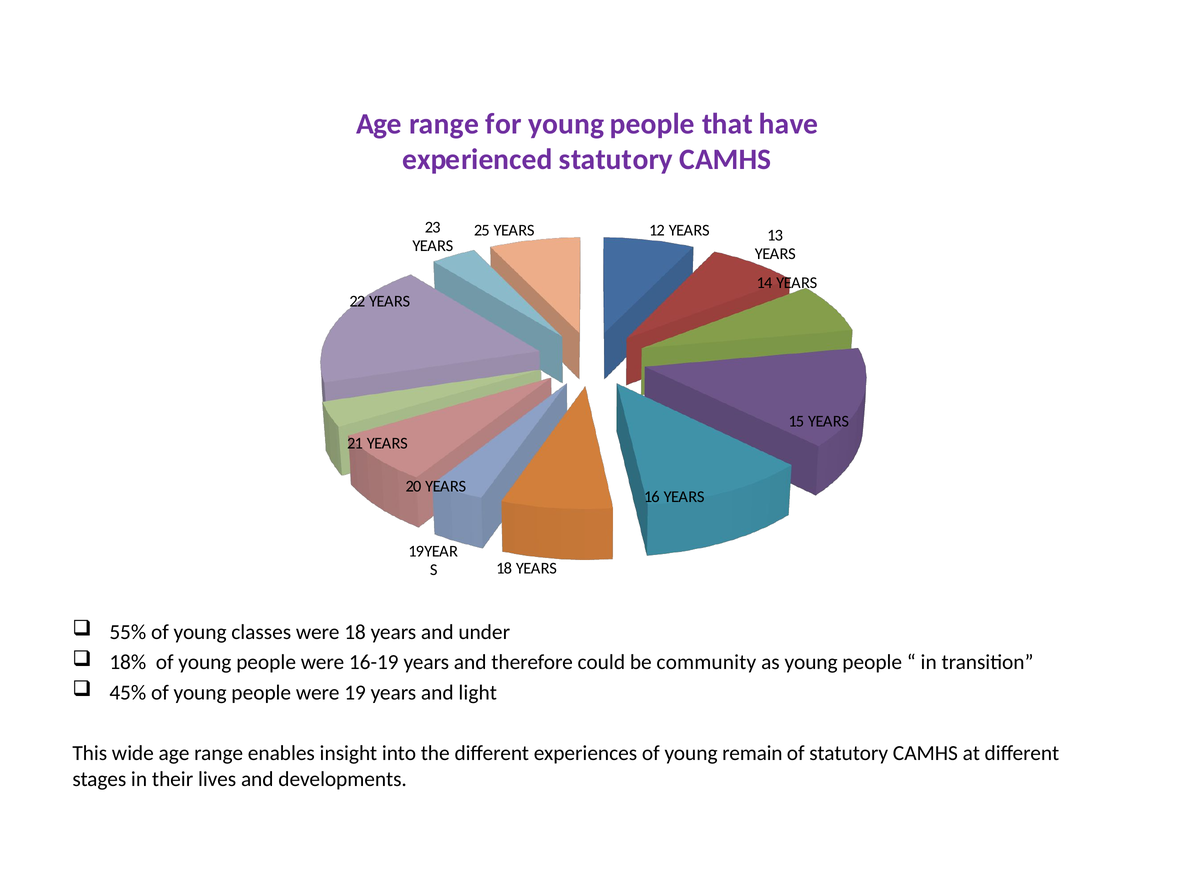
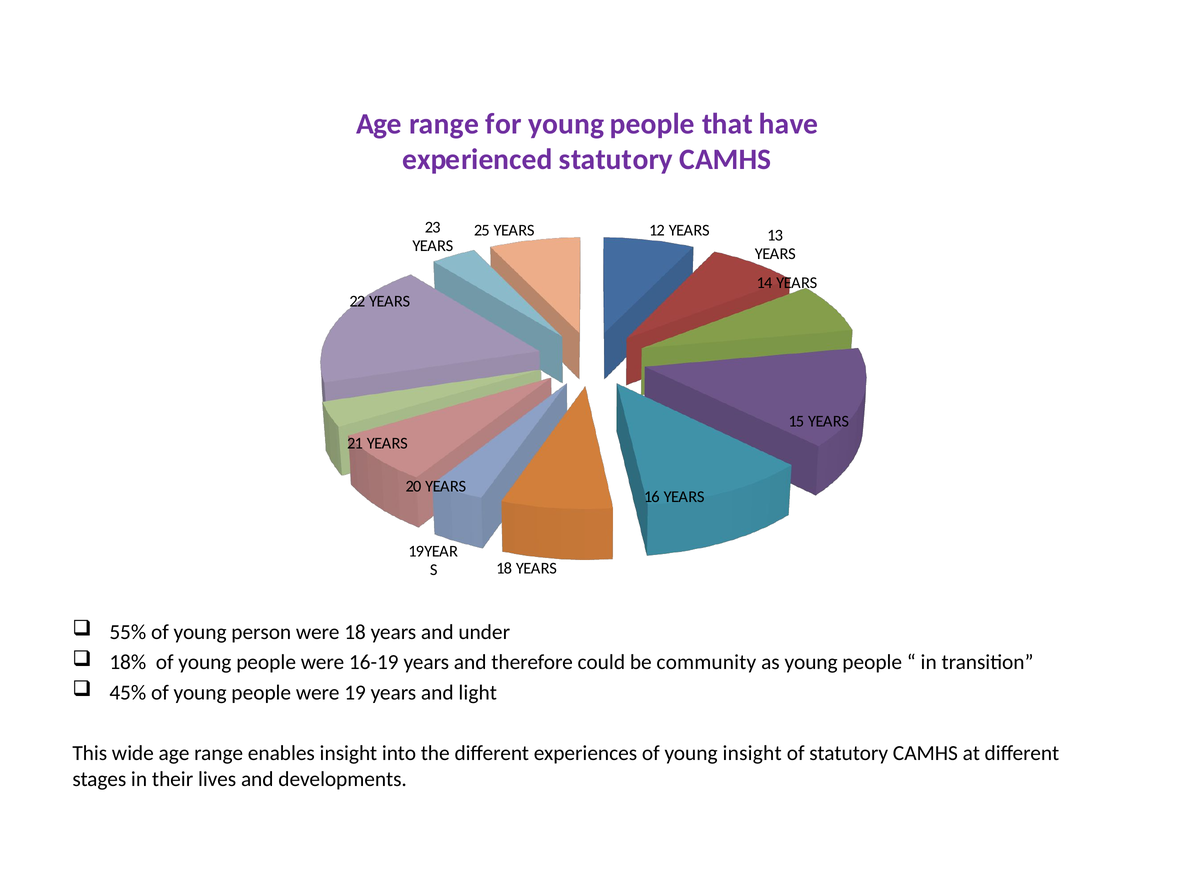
classes: classes -> person (261, 632)
young remain: remain -> insight (752, 753)
